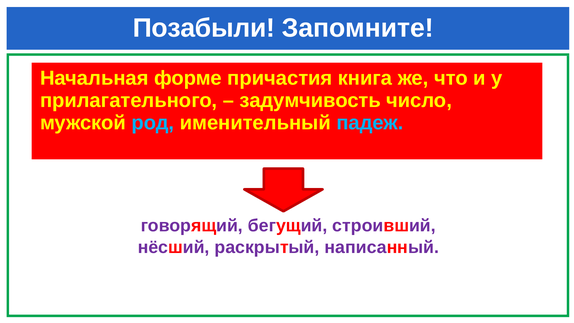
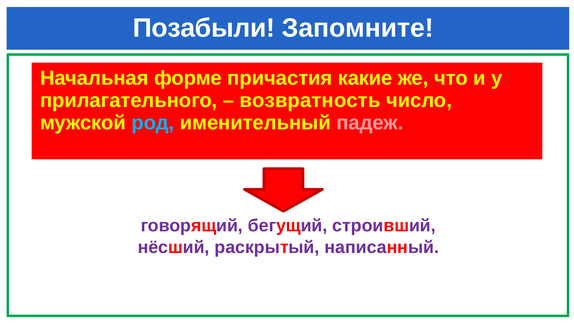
книга: книга -> какие (365, 78)
задумчивость: задумчивость -> возвратность (310, 101)
падеж colour: light blue -> pink (370, 123)
